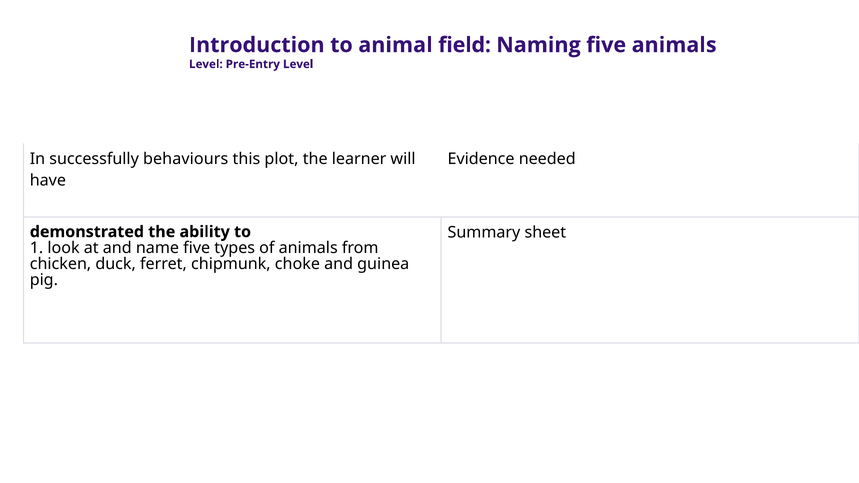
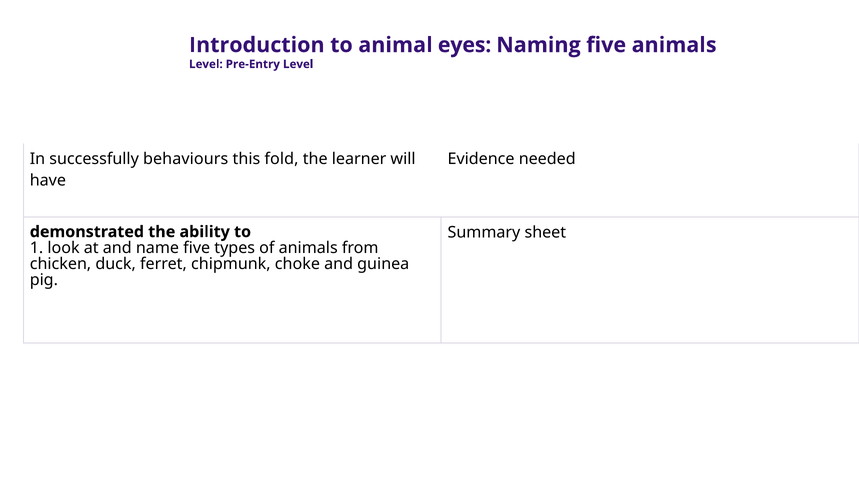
field: field -> eyes (465, 45)
plot: plot -> fold (281, 159)
